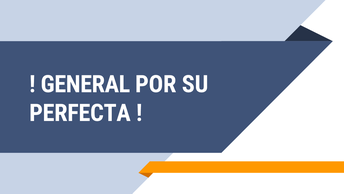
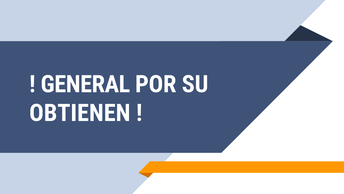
PERFECTA: PERFECTA -> OBTIENEN (80, 113)
